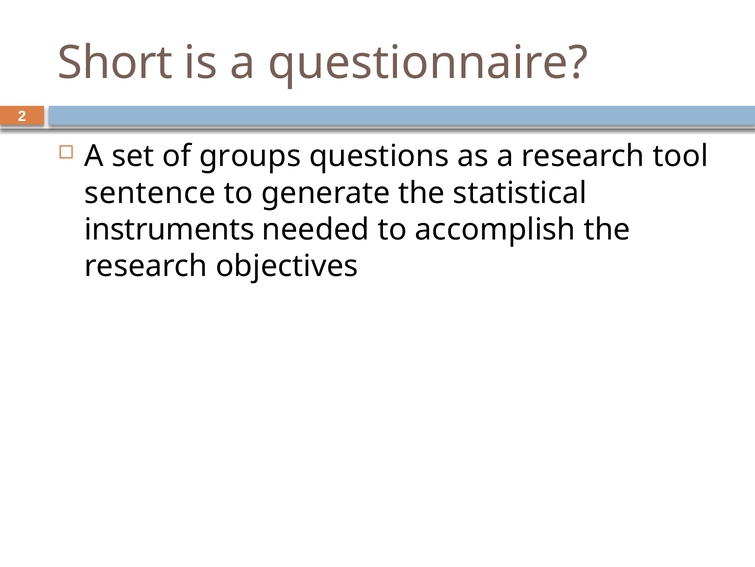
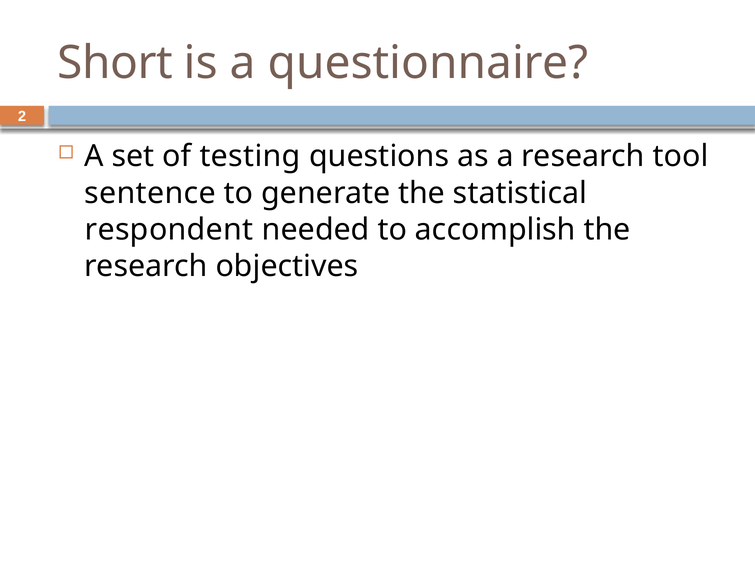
groups: groups -> testing (250, 156)
instruments: instruments -> respondent (169, 229)
